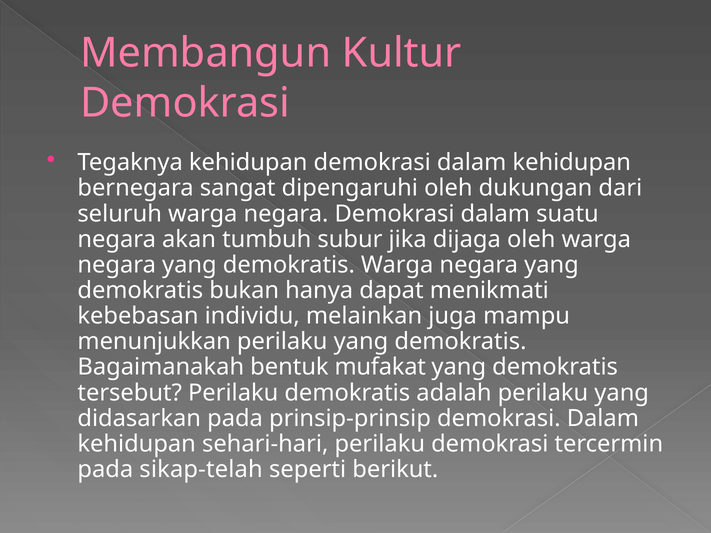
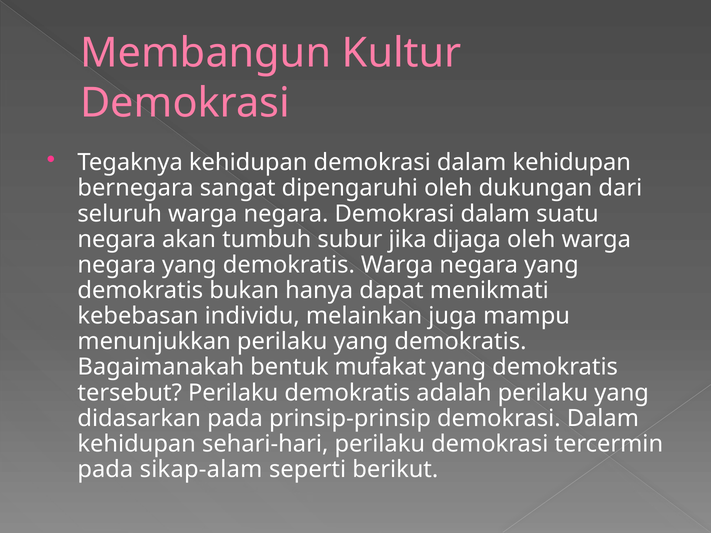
sikap-telah: sikap-telah -> sikap-alam (201, 470)
